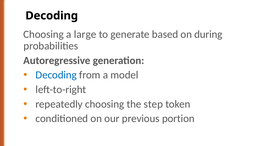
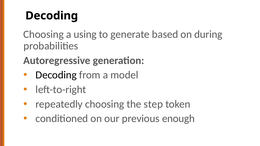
large: large -> using (85, 34)
Decoding colour: blue -> black (56, 75)
portion: portion -> enough (178, 119)
